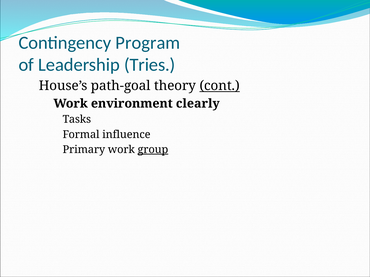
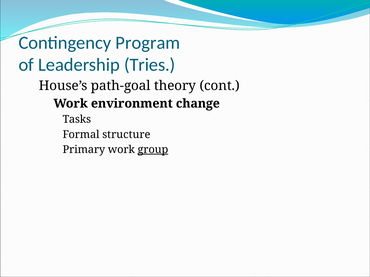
cont underline: present -> none (220, 86)
clearly: clearly -> change (198, 104)
influence: influence -> structure (126, 135)
